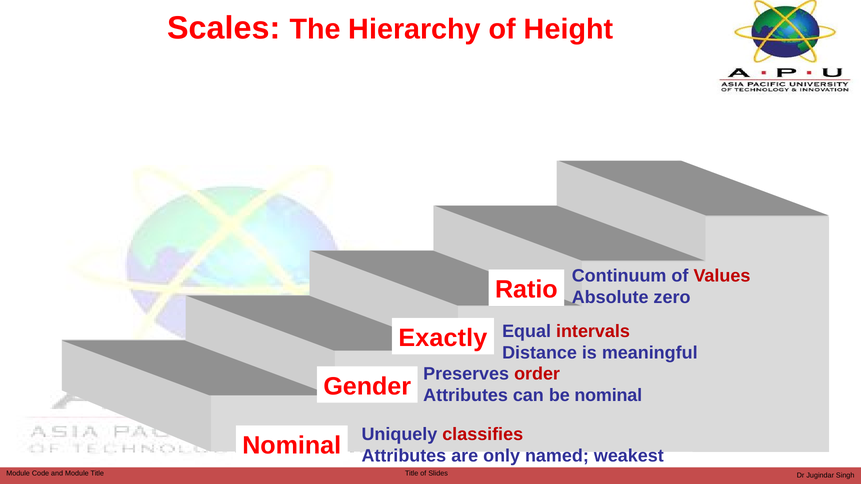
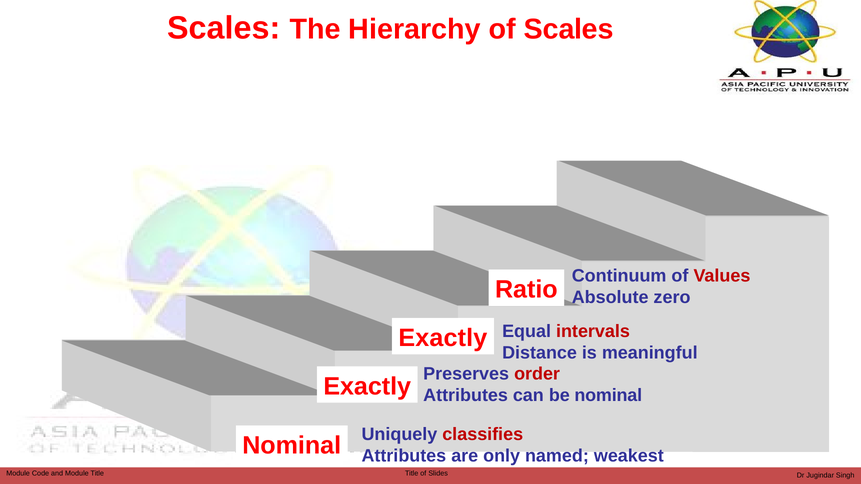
of Height: Height -> Scales (569, 29)
Gender: Gender -> Exactly (367, 387)
